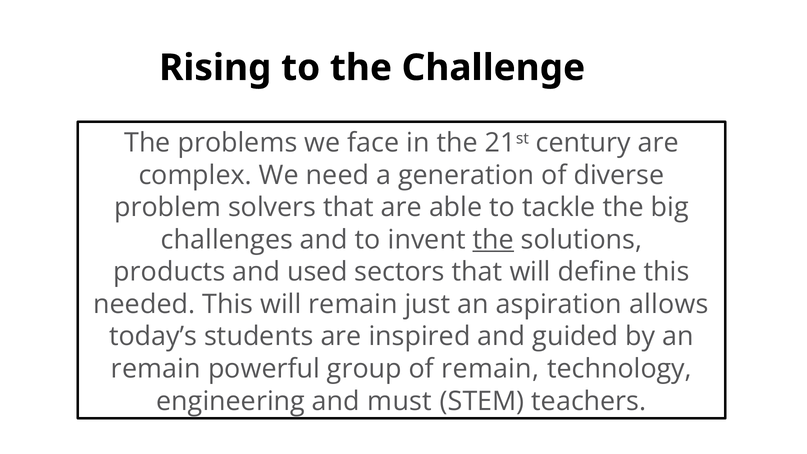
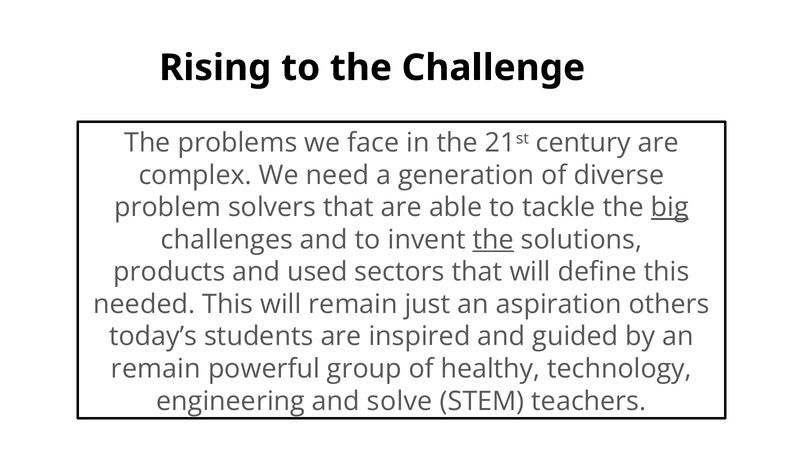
big underline: none -> present (670, 207)
allows: allows -> others (669, 304)
of remain: remain -> healthy (491, 369)
must: must -> solve (400, 401)
